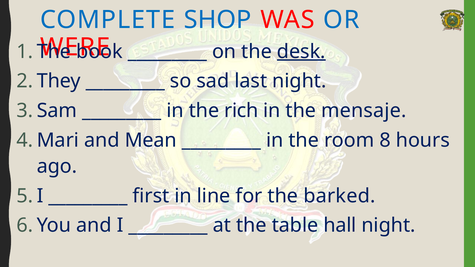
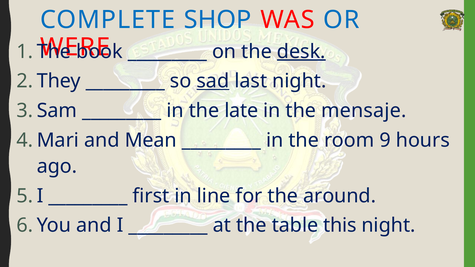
sad underline: none -> present (213, 81)
rich: rich -> late (241, 111)
8: 8 -> 9 (385, 140)
barked: barked -> around (340, 196)
hall: hall -> this (340, 226)
